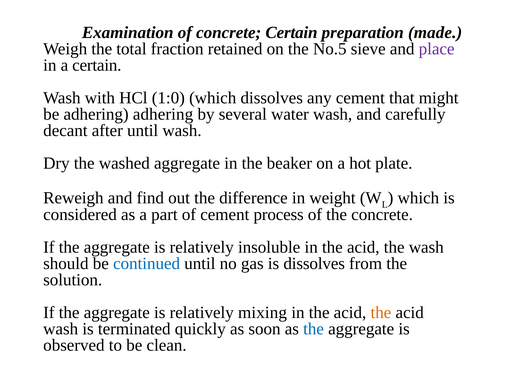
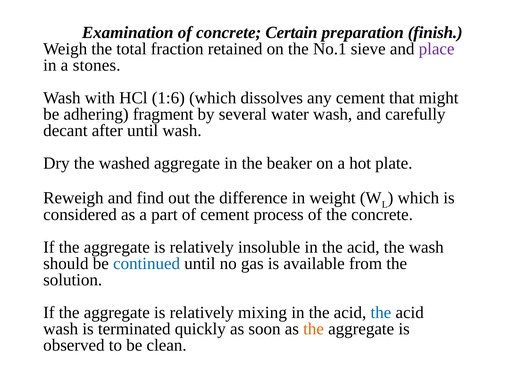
made: made -> finish (435, 33)
No.5: No.5 -> No.1 (330, 49)
a certain: certain -> stones (97, 65)
1:0: 1:0 -> 1:6 (168, 98)
adhering adhering: adhering -> fragment (163, 114)
is dissolves: dissolves -> available (314, 263)
the colour: orange -> blue (381, 312)
the colour: blue -> orange (314, 329)
